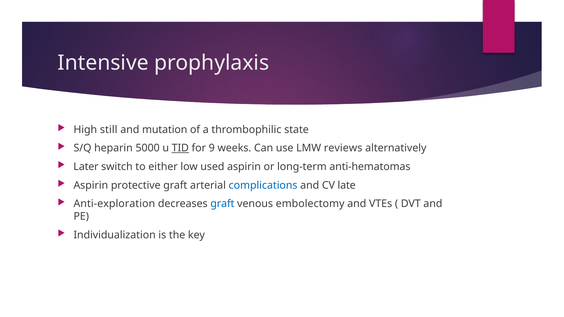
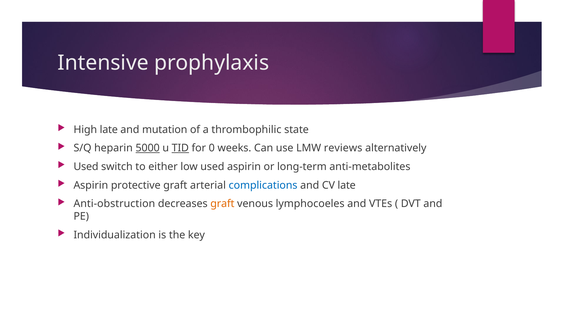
High still: still -> late (109, 130)
5000 underline: none -> present (148, 148)
9: 9 -> 0 (212, 148)
Later: Later -> Used (86, 167)
anti-hematomas: anti-hematomas -> anti-metabolites (370, 167)
Anti-exploration: Anti-exploration -> Anti-obstruction (114, 204)
graft colour: blue -> orange (222, 204)
embolectomy: embolectomy -> lymphocoeles (310, 204)
